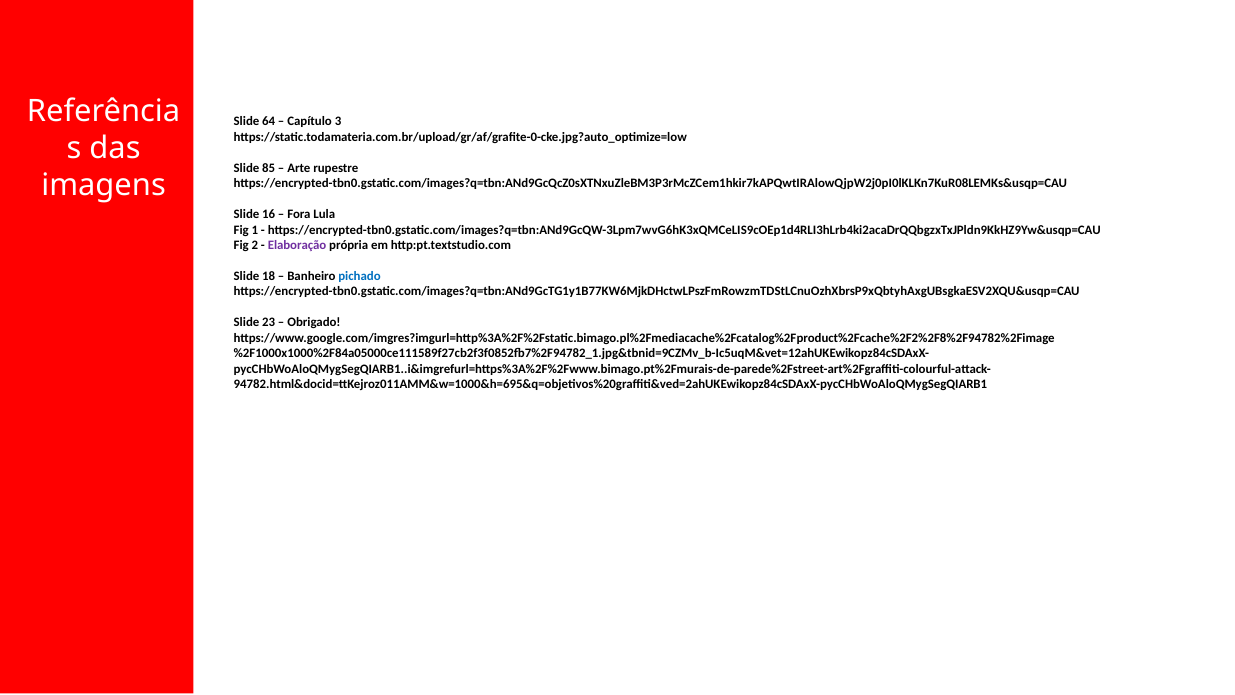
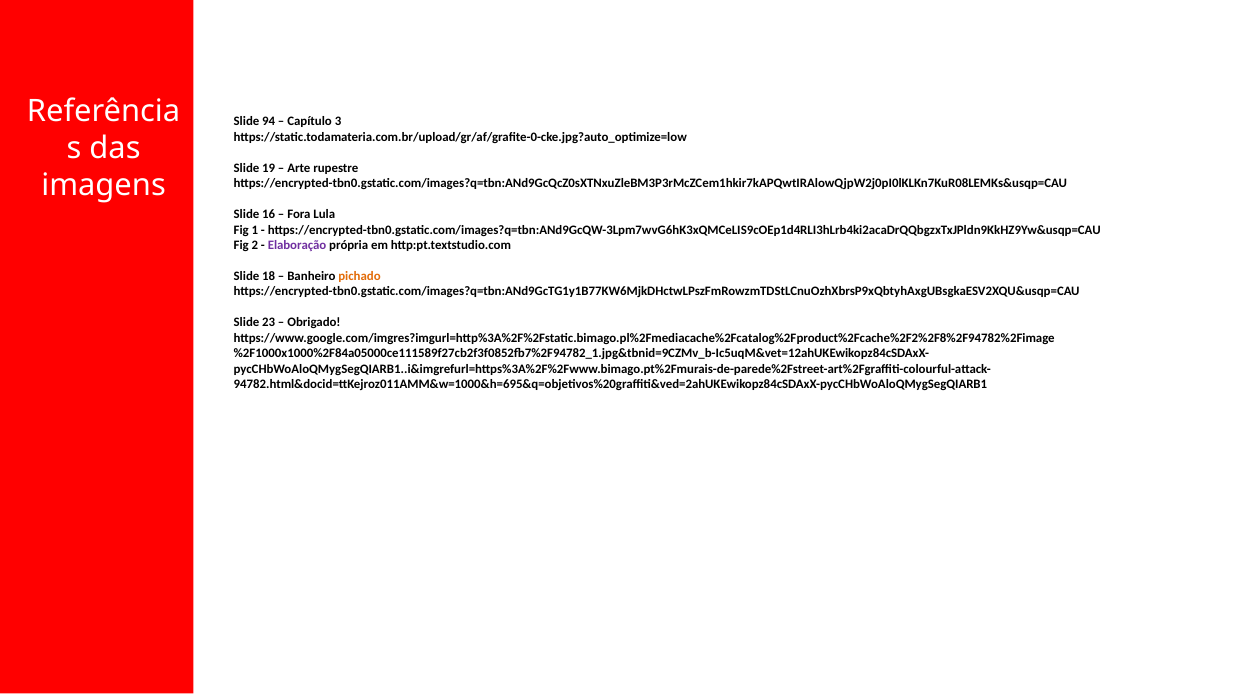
64: 64 -> 94 (269, 121)
85: 85 -> 19 (269, 168)
pichado colour: blue -> orange (360, 276)
